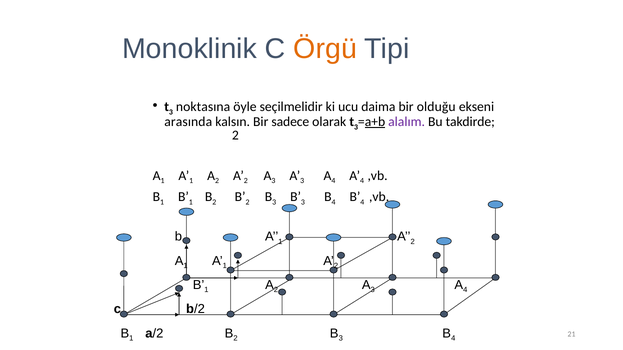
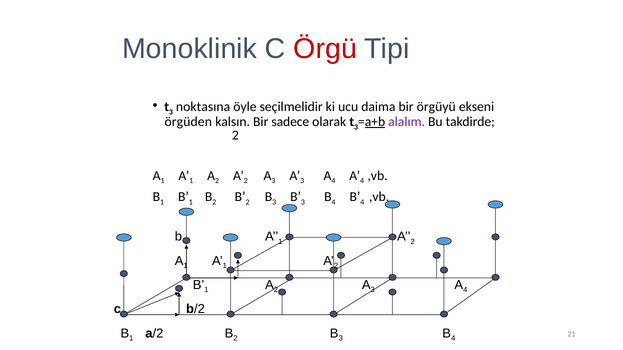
Örgü colour: orange -> red (325, 49)
olduğu: olduğu -> örgüyü (436, 107)
arasında: arasında -> örgüden (188, 122)
